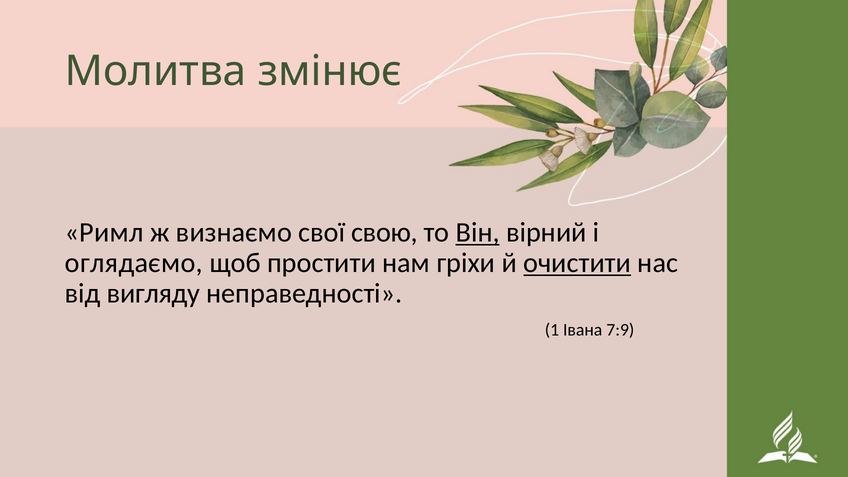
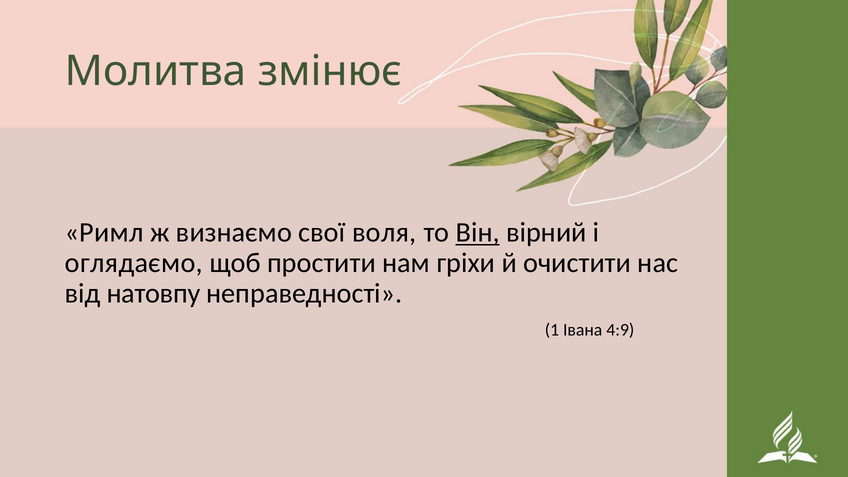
свою: свою -> воля (384, 233)
очистити underline: present -> none (577, 263)
вигляду: вигляду -> натовпу (154, 294)
7:9: 7:9 -> 4:9 (620, 330)
